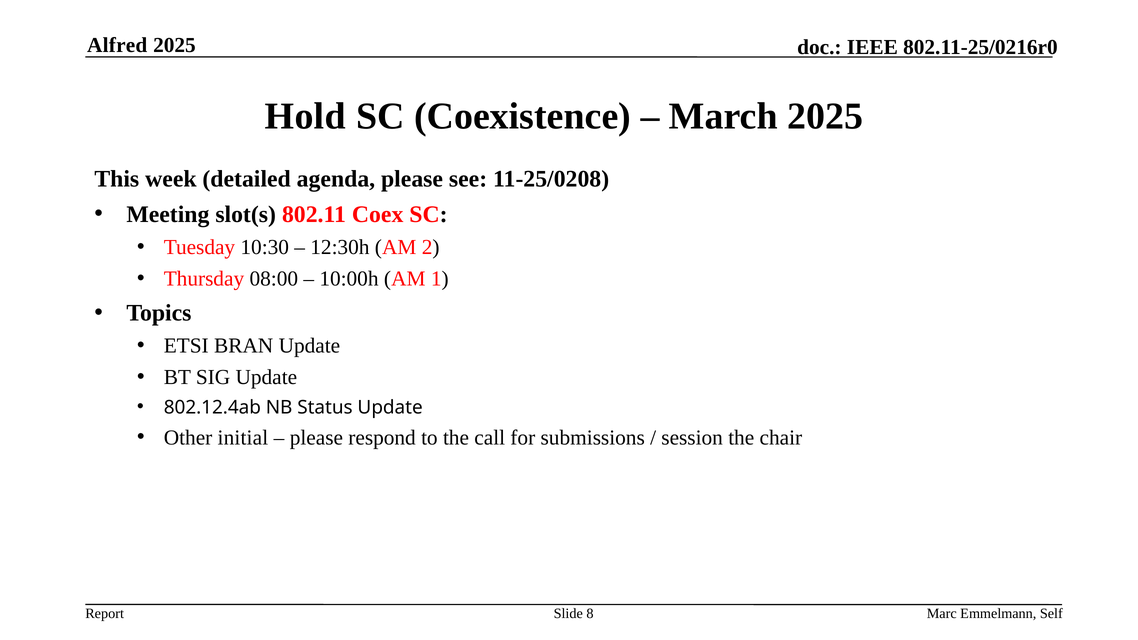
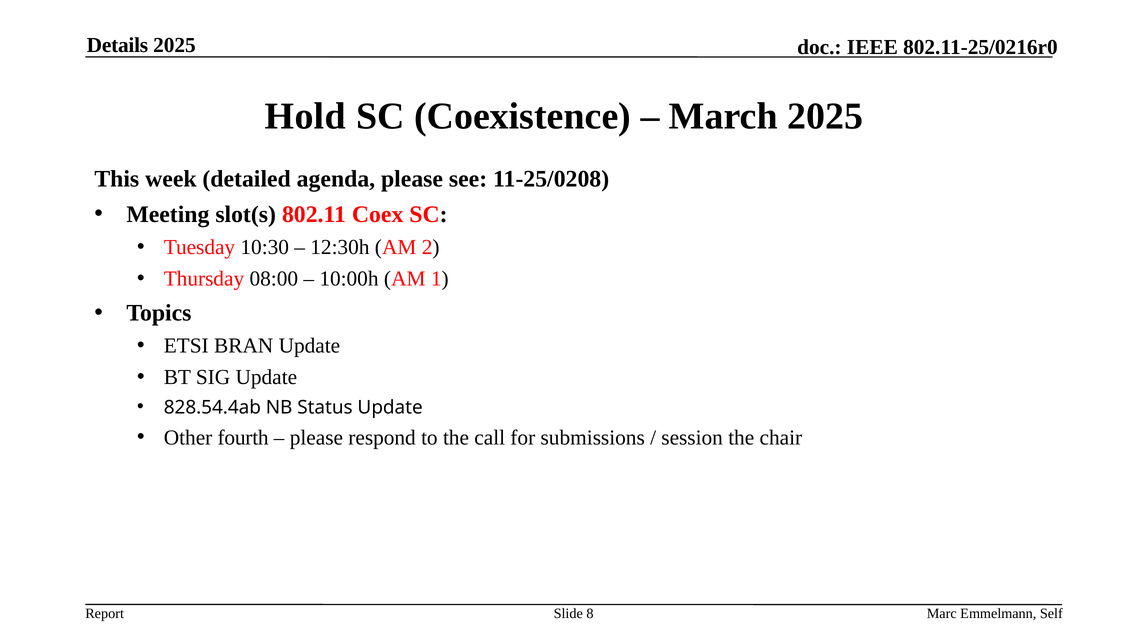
Alfred: Alfred -> Details (117, 45)
802.12.4ab: 802.12.4ab -> 828.54.4ab (212, 407)
initial: initial -> fourth (243, 438)
